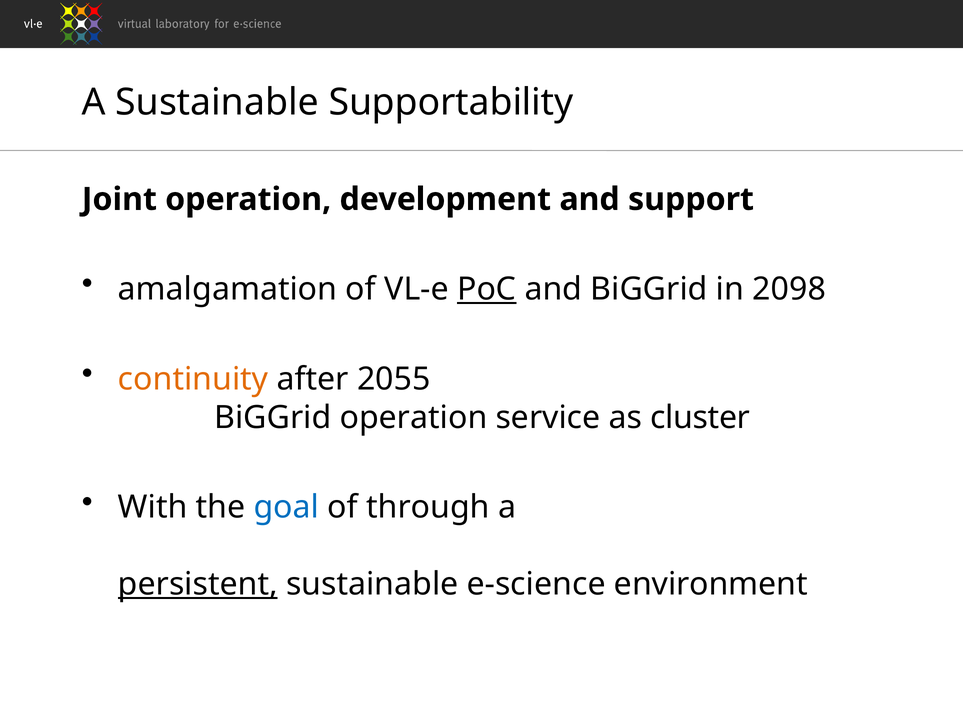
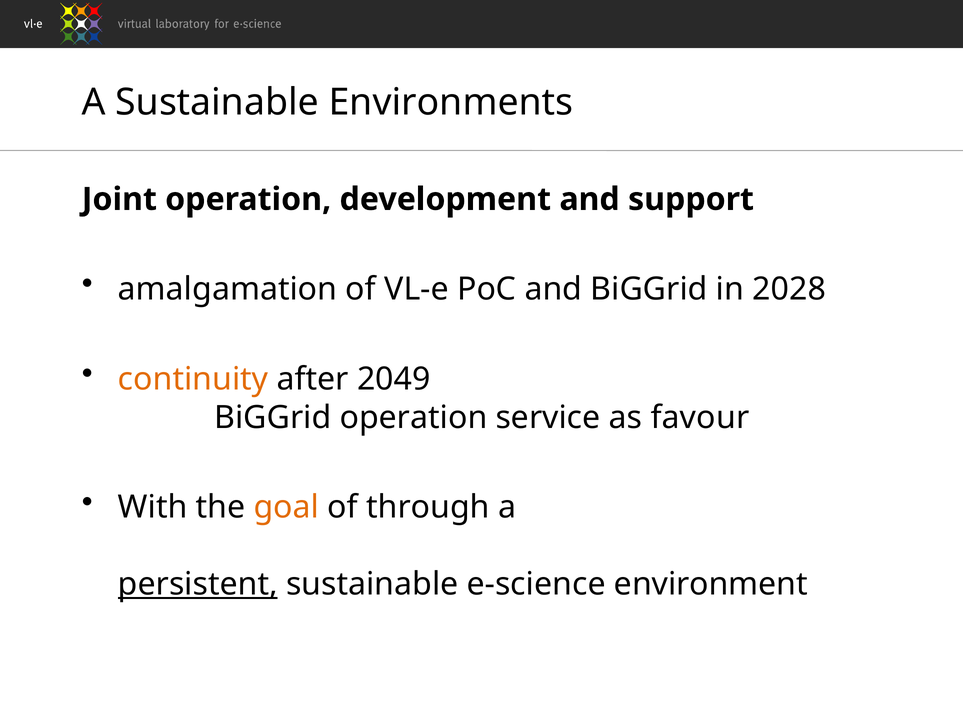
Supportability: Supportability -> Environments (451, 102)
PoC underline: present -> none (487, 289)
2098: 2098 -> 2028 (789, 289)
2055: 2055 -> 2049 (394, 379)
cluster: cluster -> favour (700, 418)
goal colour: blue -> orange (286, 507)
